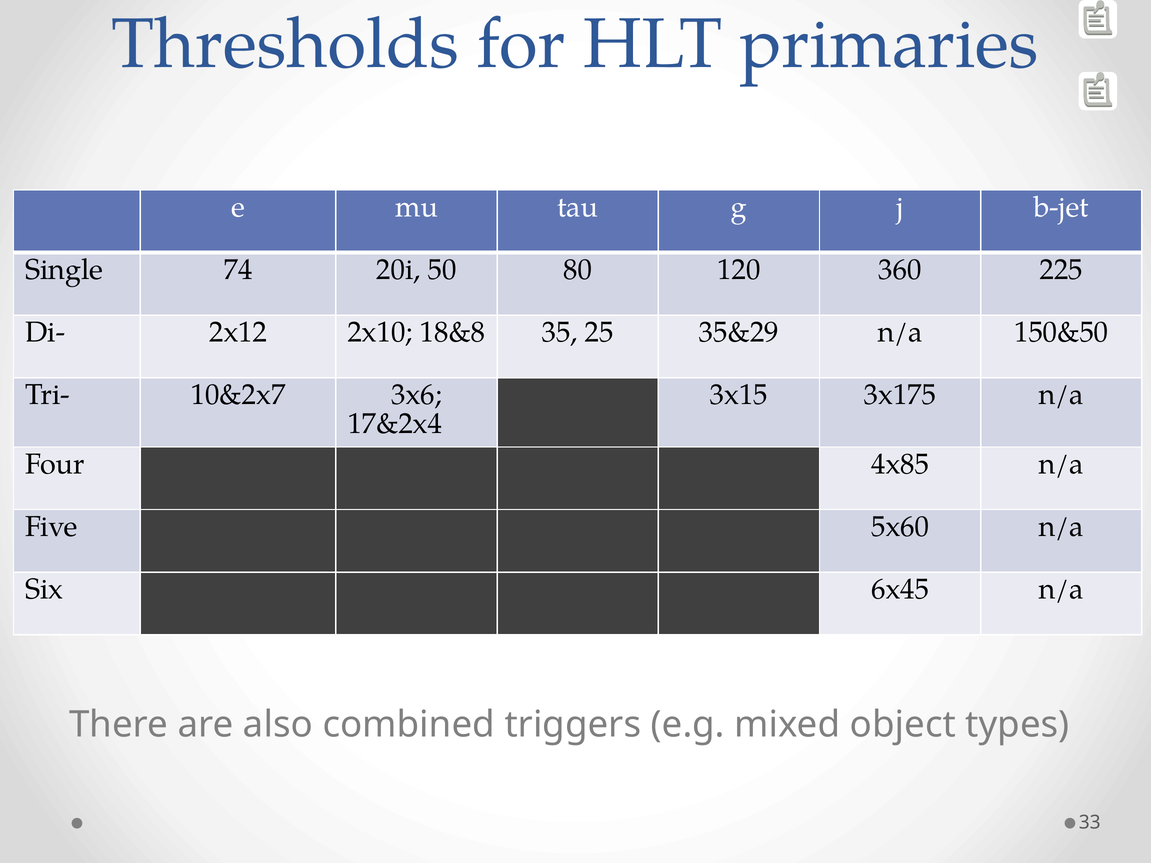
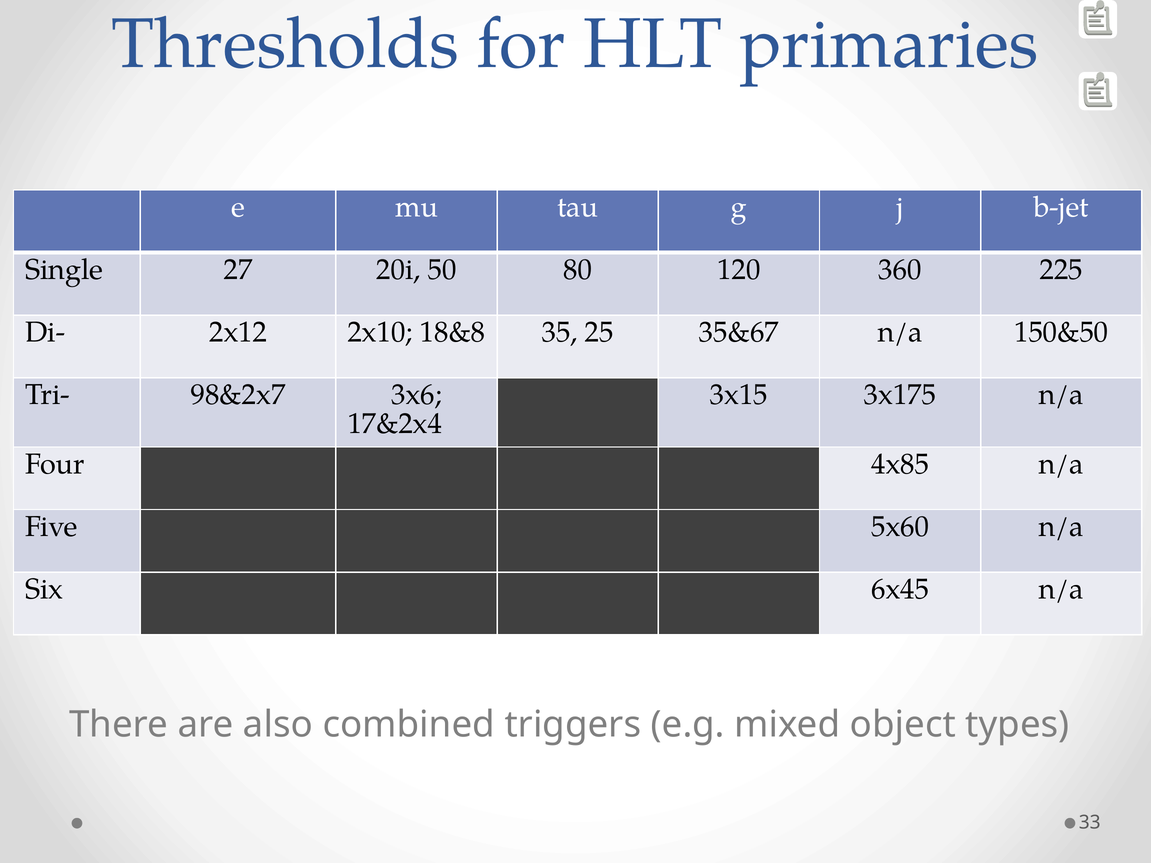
74: 74 -> 27 (238, 270)
35&29: 35&29 -> 35&67 (739, 332)
10&2x7: 10&2x7 -> 98&2x7 (238, 395)
